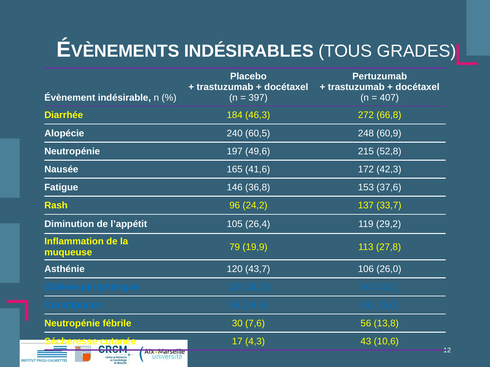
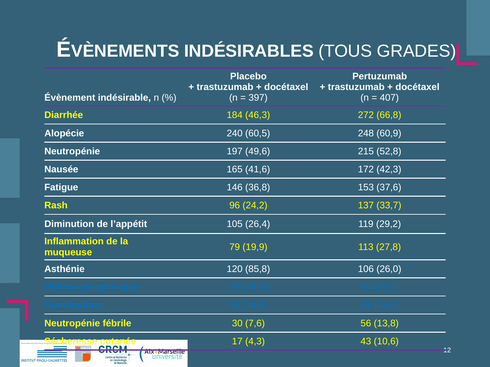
43,7: 43,7 -> 85,8 (258, 269)
